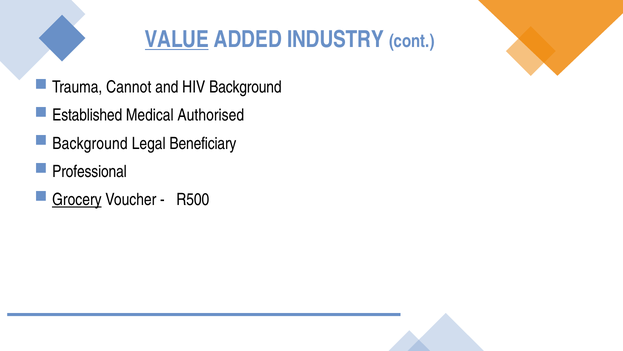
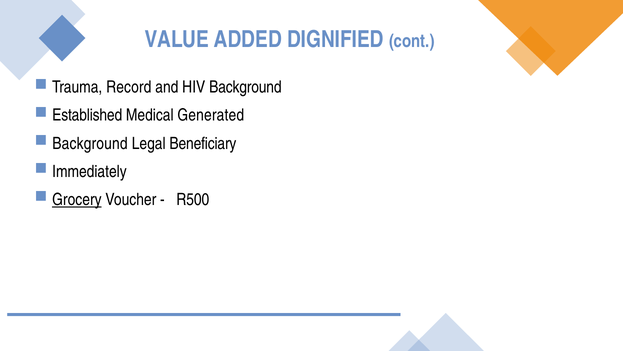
VALUE underline: present -> none (177, 39)
INDUSTRY: INDUSTRY -> DIGNIFIED (335, 39)
Cannot: Cannot -> Record (129, 87)
Authorised: Authorised -> Generated (211, 115)
Professional: Professional -> Immediately (89, 171)
